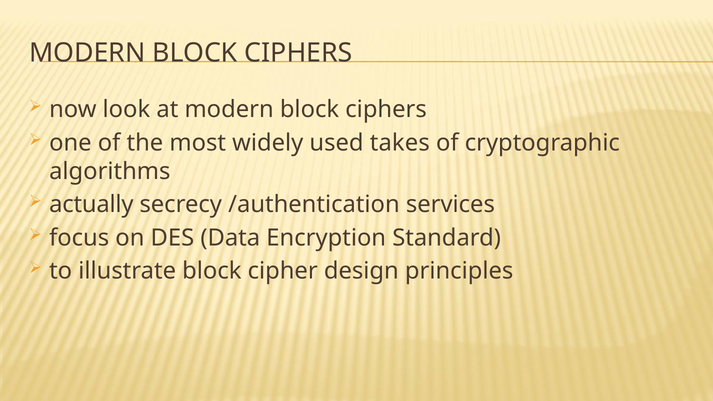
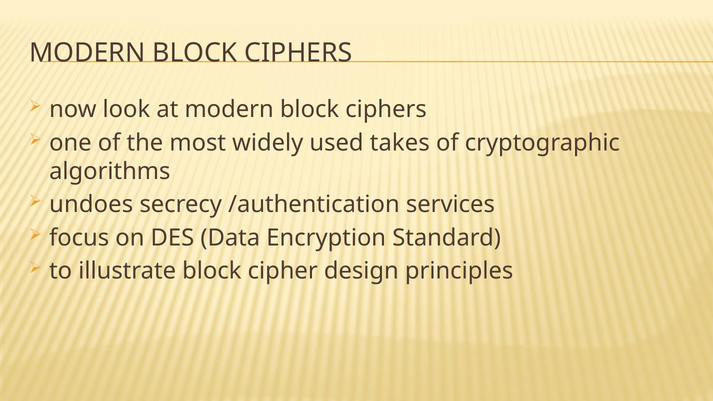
actually: actually -> undoes (91, 205)
